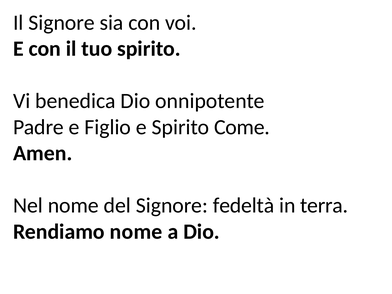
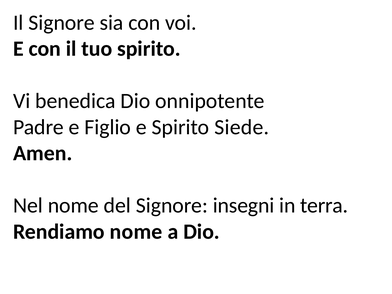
Come: Come -> Siede (242, 127)
fedeltà: fedeltà -> insegni (244, 206)
